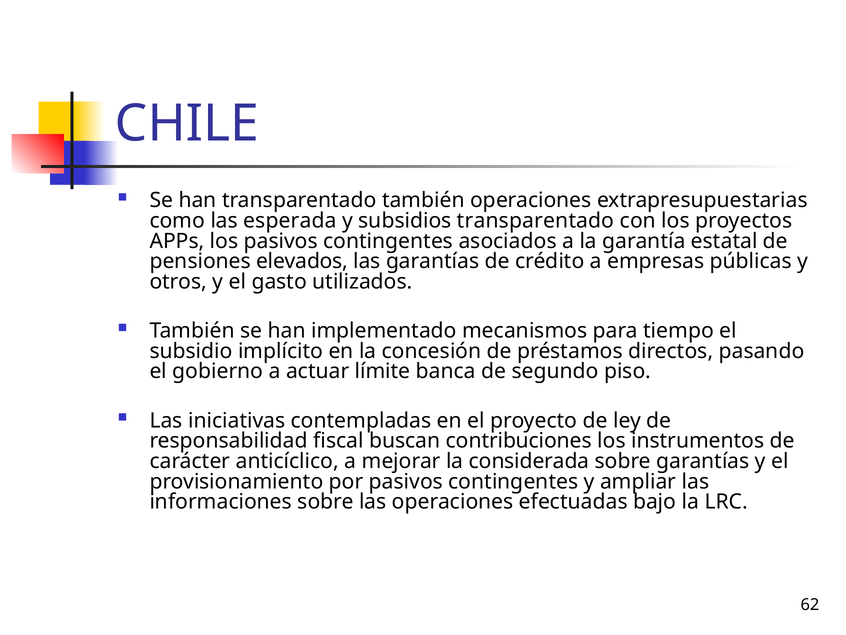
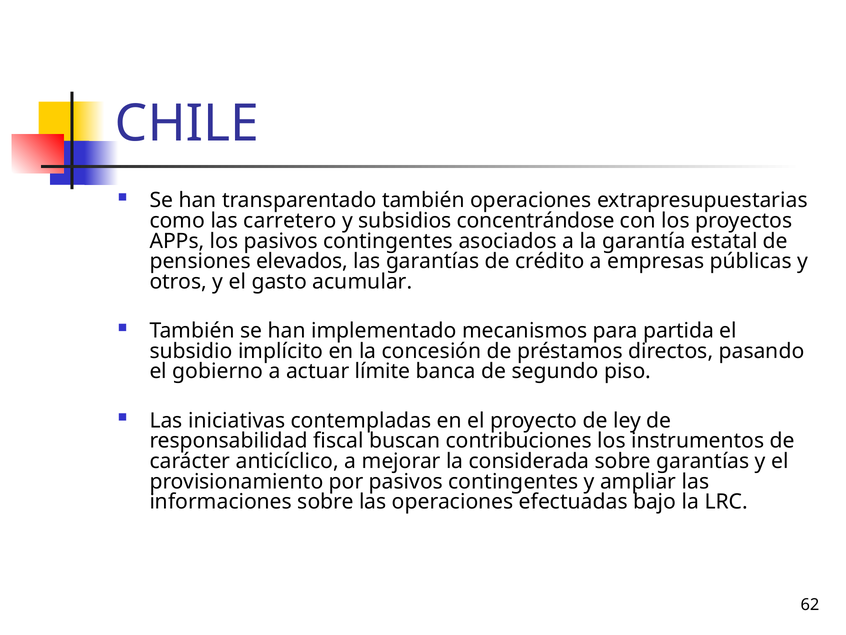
esperada: esperada -> carretero (290, 221)
subsidios transparentado: transparentado -> concentrándose (536, 221)
utilizados: utilizados -> acumular (362, 281)
tiempo: tiempo -> partida (679, 331)
